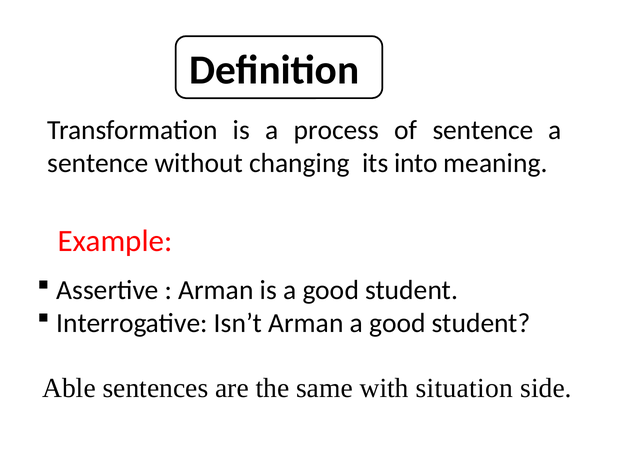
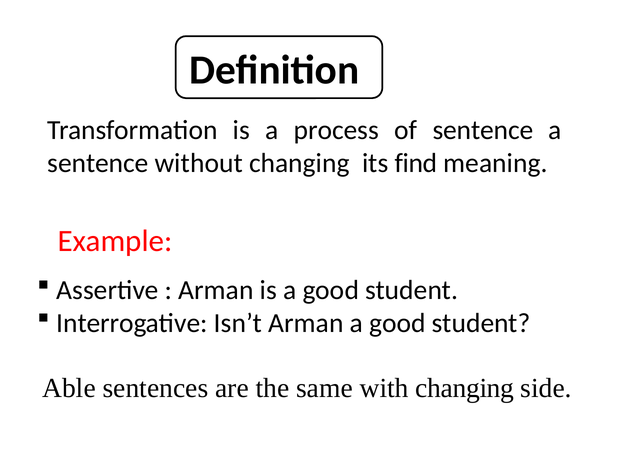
into: into -> find (416, 163)
with situation: situation -> changing (465, 388)
